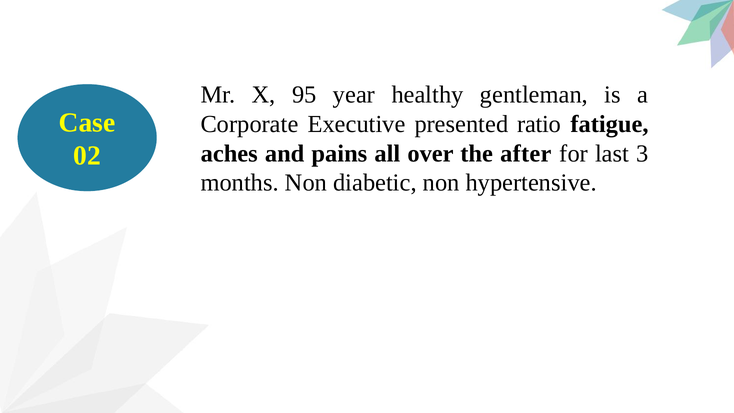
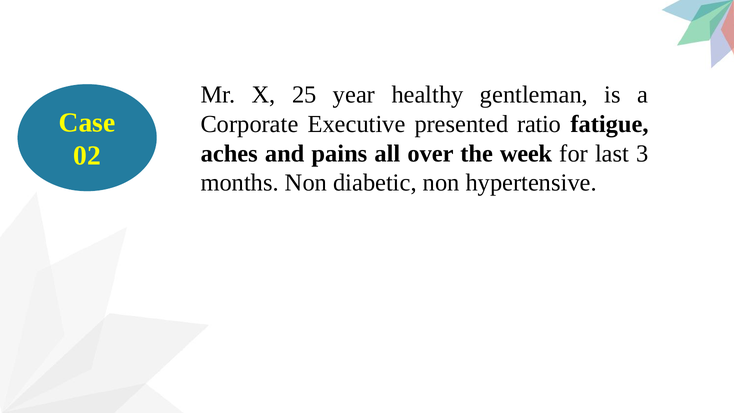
95: 95 -> 25 (304, 95)
after: after -> week (526, 153)
